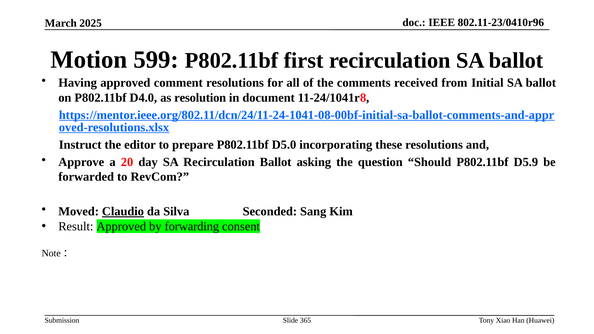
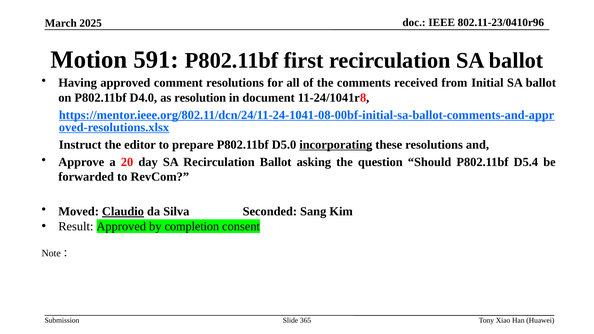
599: 599 -> 591 (156, 60)
incorporating underline: none -> present (336, 145)
D5.9: D5.9 -> D5.4 (526, 162)
forwarding: forwarding -> completion (192, 226)
